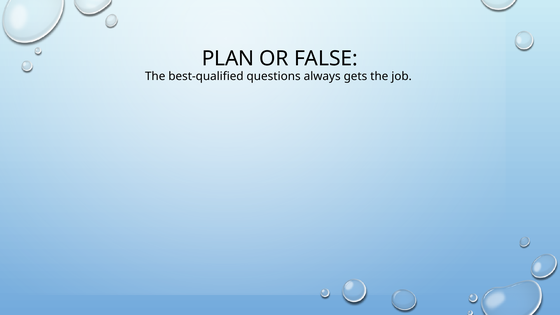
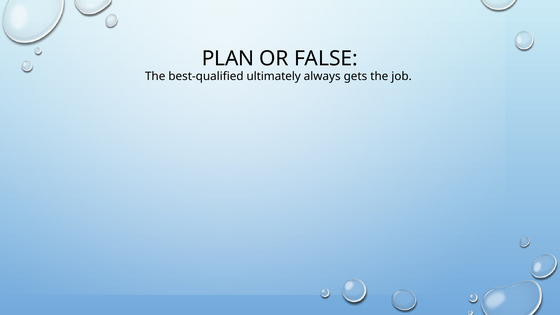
questions: questions -> ultimately (274, 76)
